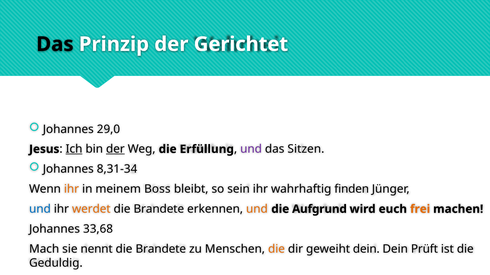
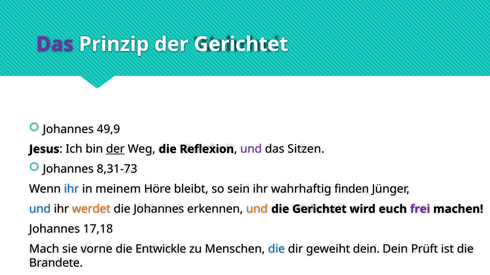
Das colour: black -> purple (55, 44)
29,0: 29,0 -> 49,9 (108, 129)
Ich underline: present -> none (74, 149)
Erfüllung: Erfüllung -> Reflexion (207, 149)
8,31-34: 8,31-34 -> 8,31-73 (117, 169)
ihr colour: orange -> blue (72, 189)
Boss: Boss -> Höre (158, 189)
Brandete: Brandete -> Johannes (159, 209)
die Aufgrund: Aufgrund -> Gerichtet (319, 209)
frei colour: orange -> purple (420, 209)
33,68: 33,68 -> 17,18 (98, 229)
nennt: nennt -> vorne (97, 249)
Brandete: Brandete -> Entwickle (161, 249)
die colour: orange -> blue (276, 249)
Geduldig: Geduldig -> Brandete (56, 264)
